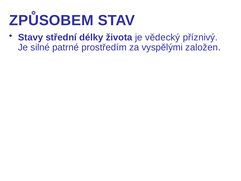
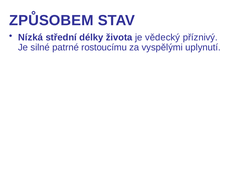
Stavy: Stavy -> Nízká (31, 37)
prostředím: prostředím -> rostoucímu (104, 47)
založen: založen -> uplynutí (203, 47)
